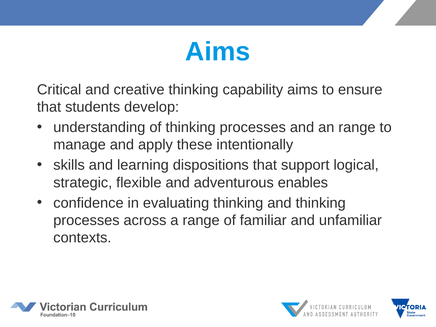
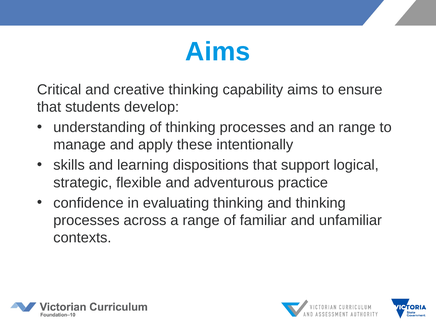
enables: enables -> practice (303, 183)
